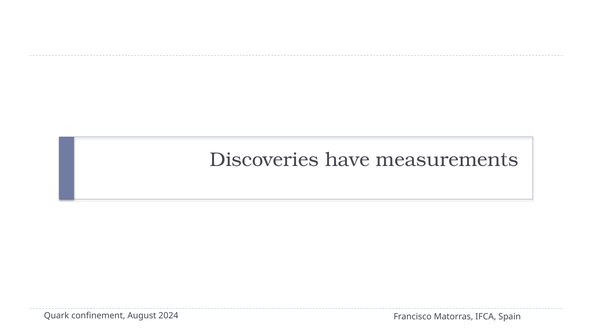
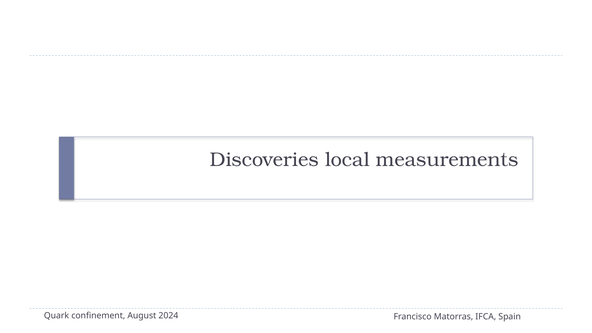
have: have -> local (347, 160)
